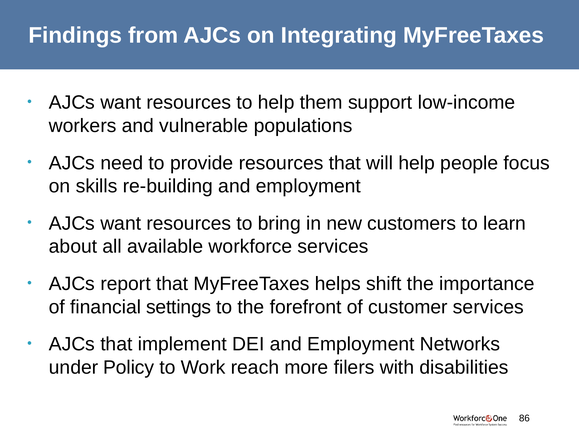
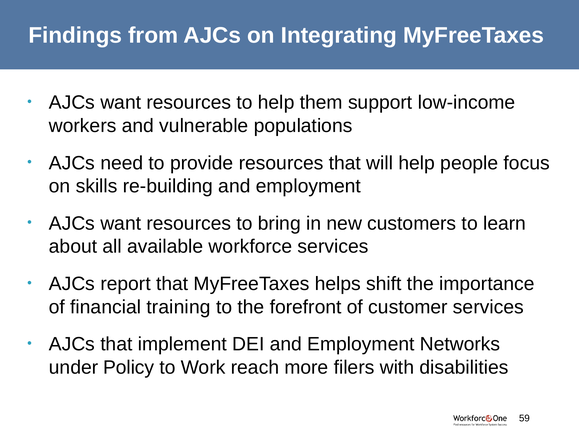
settings: settings -> training (179, 307)
86: 86 -> 59 (524, 419)
